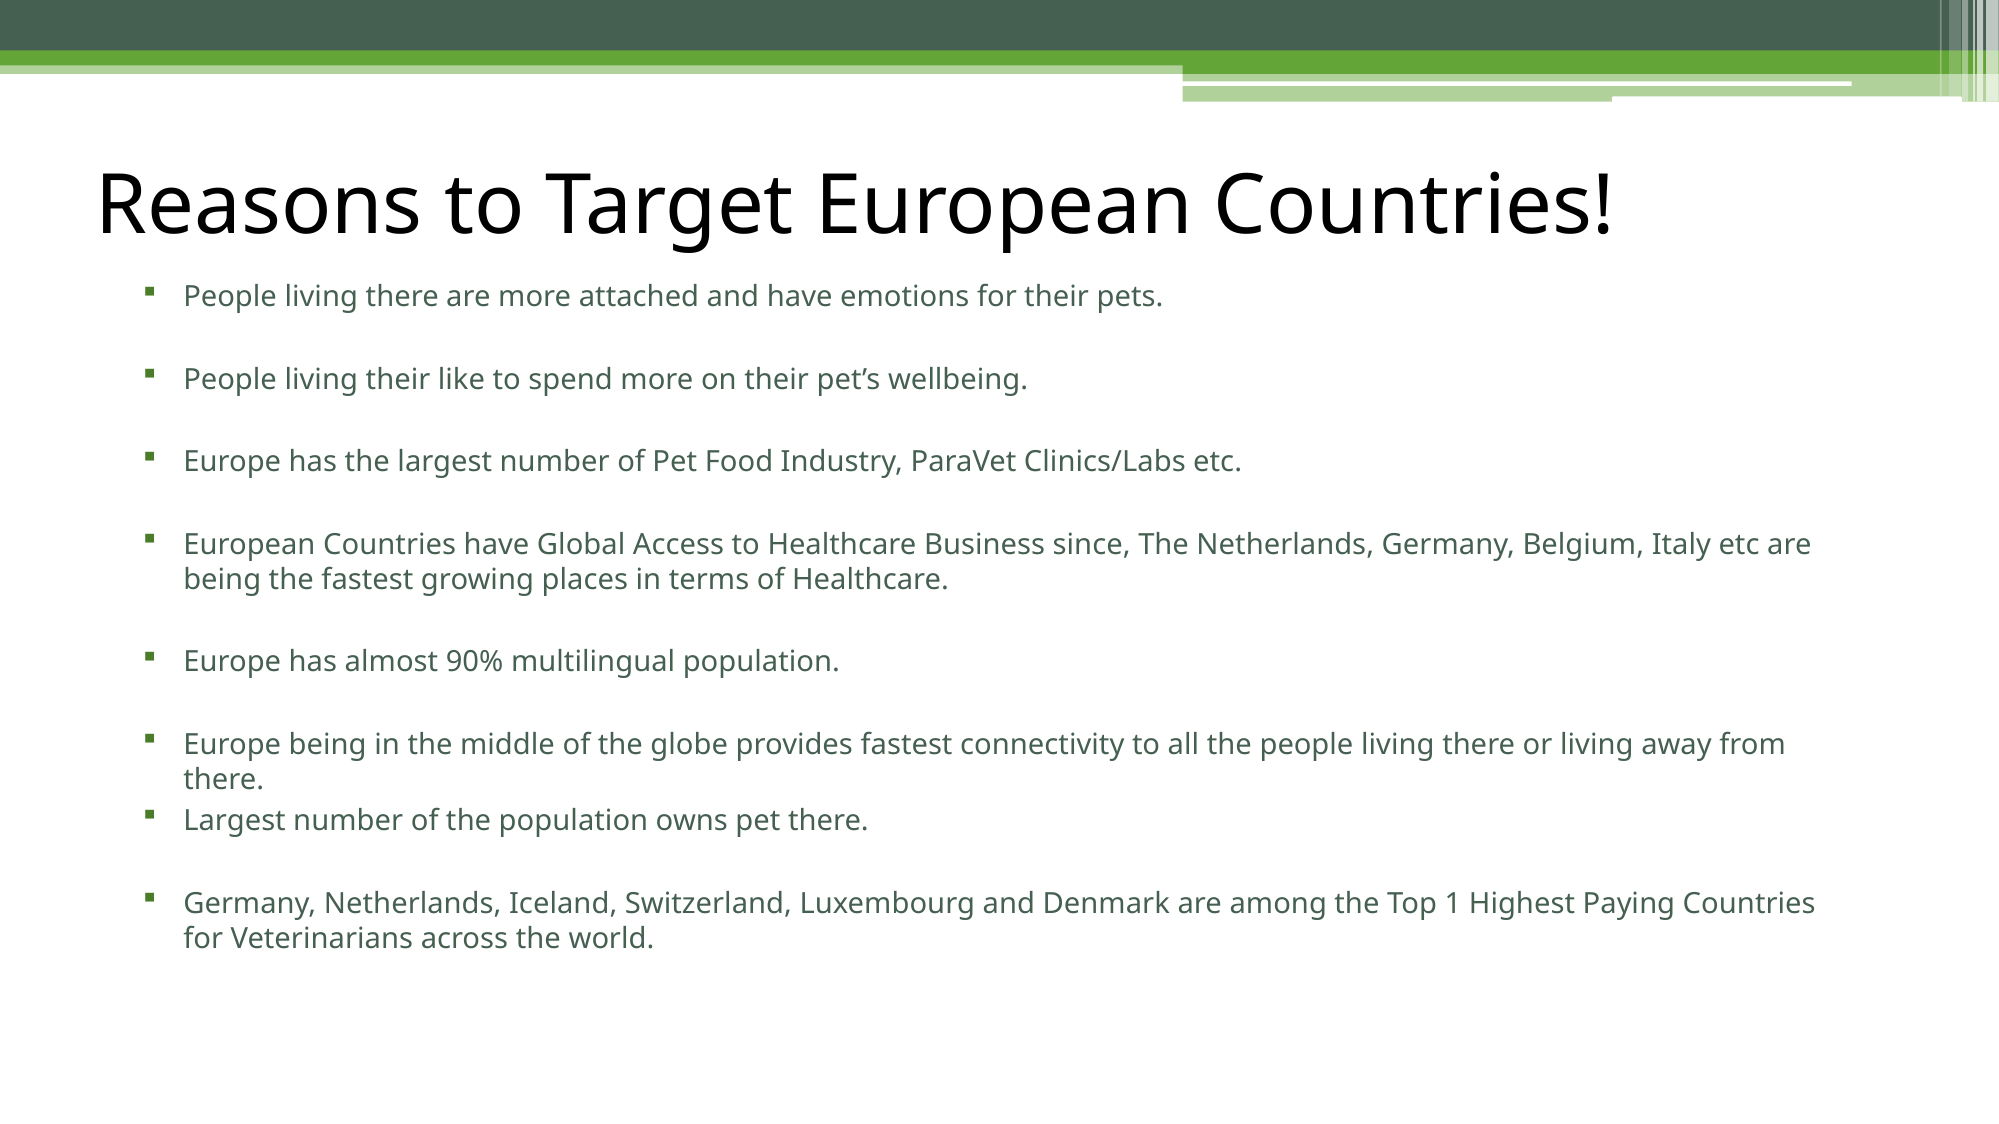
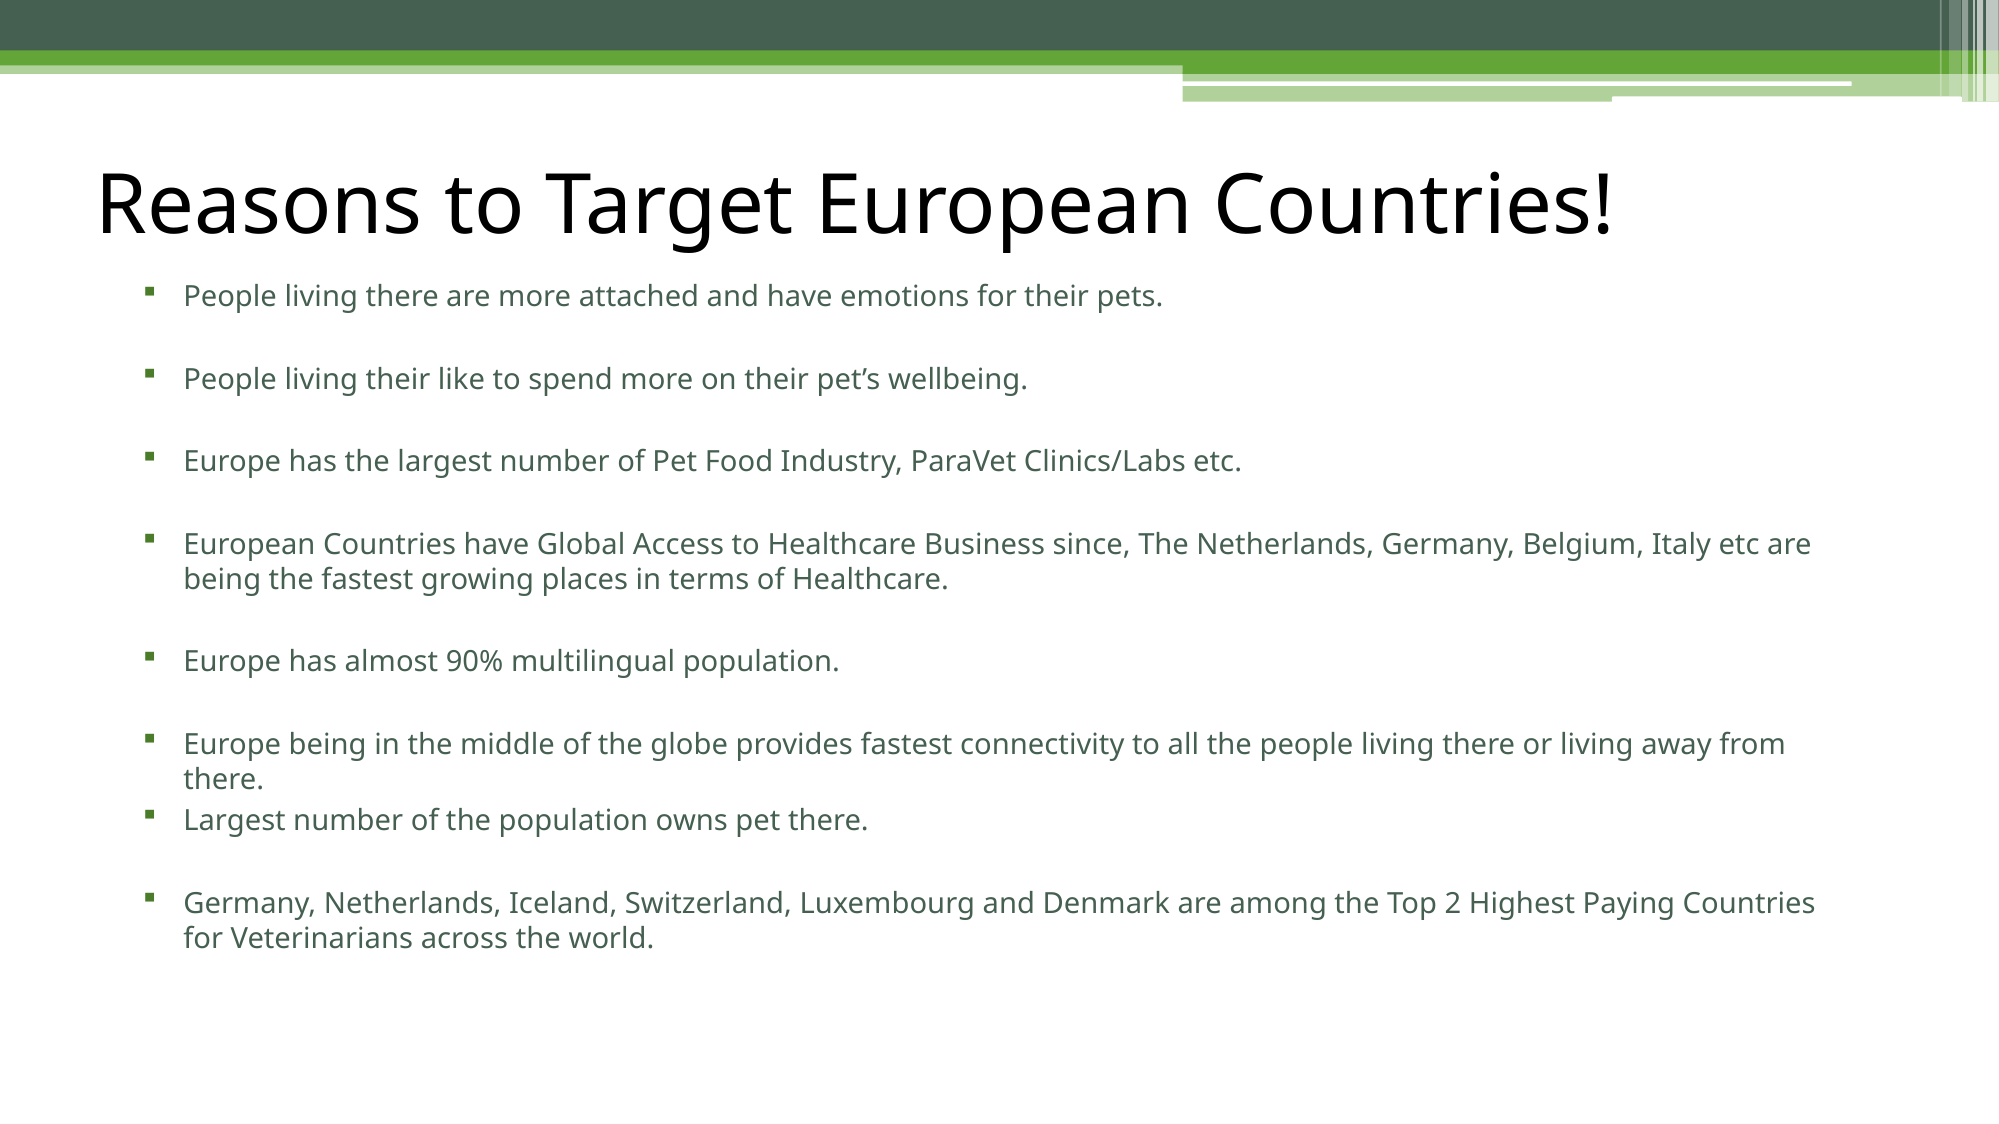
1: 1 -> 2 (1453, 904)
